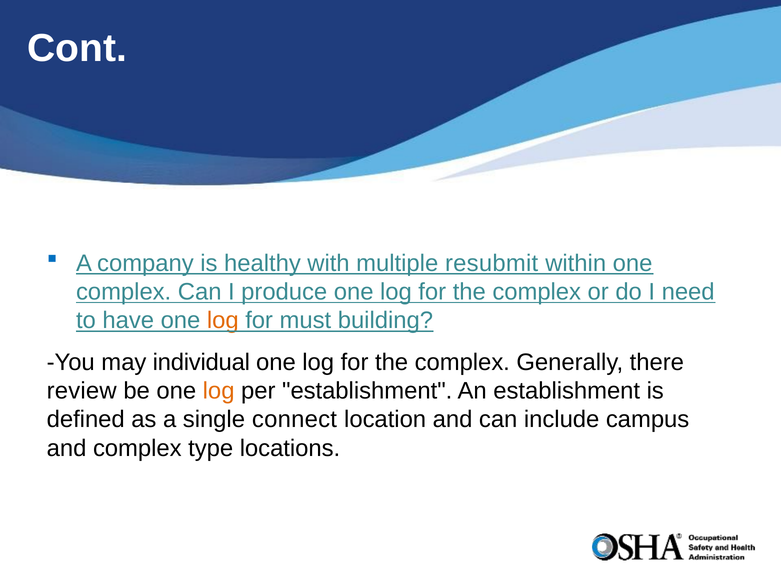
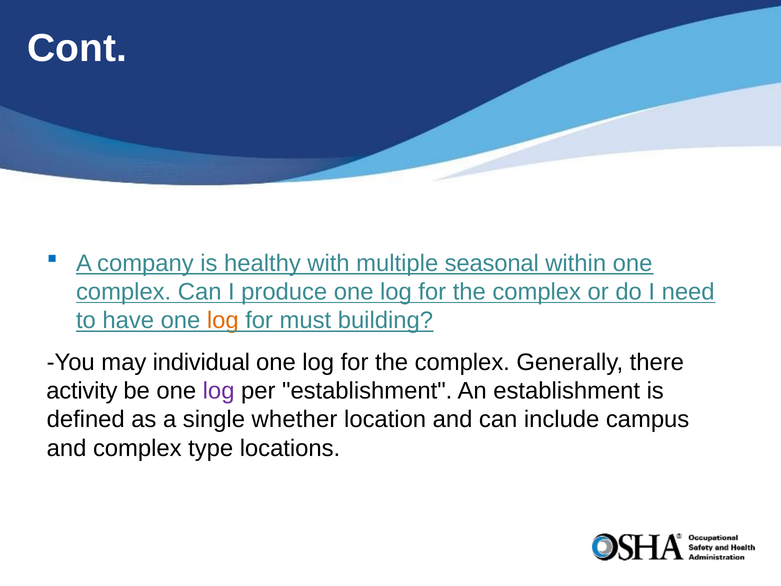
resubmit: resubmit -> seasonal (492, 263)
review: review -> activity (82, 391)
log colour: orange -> purple (219, 391)
connect: connect -> whether (294, 419)
